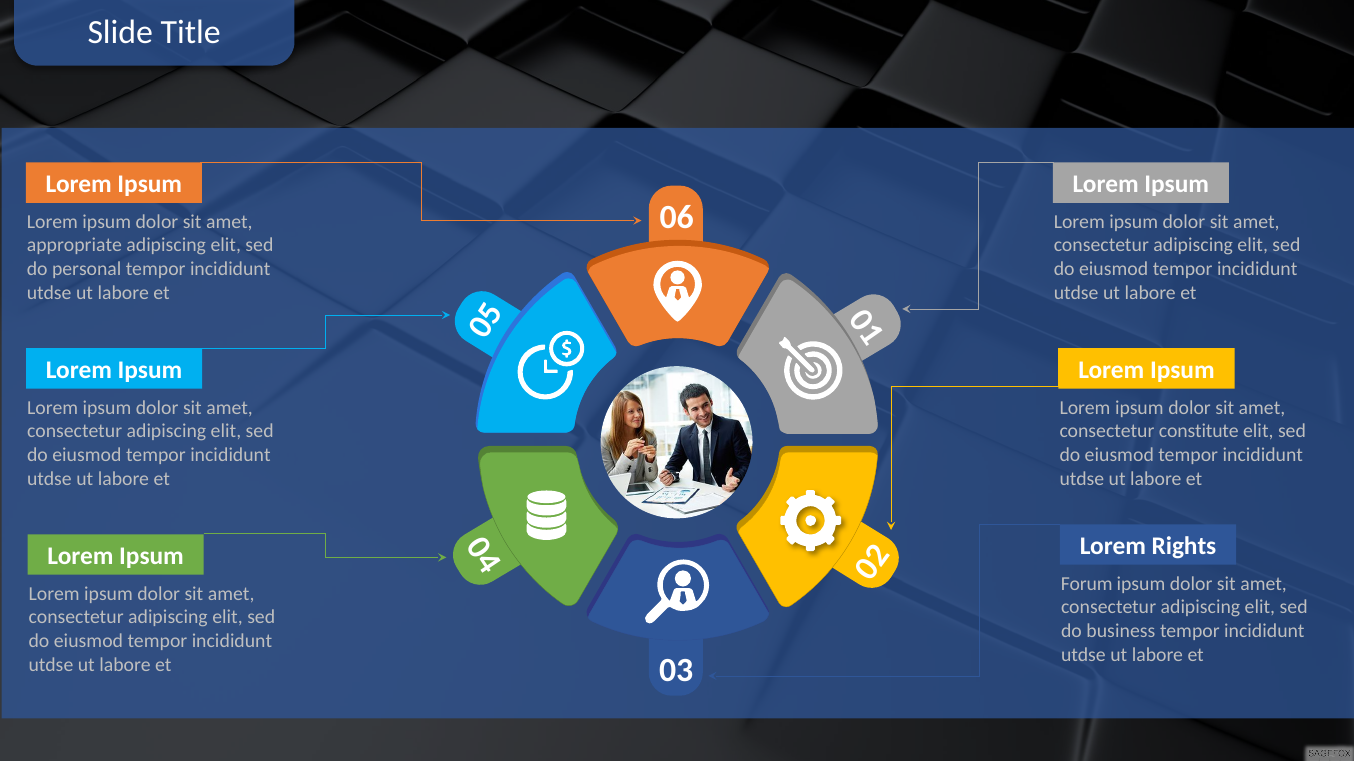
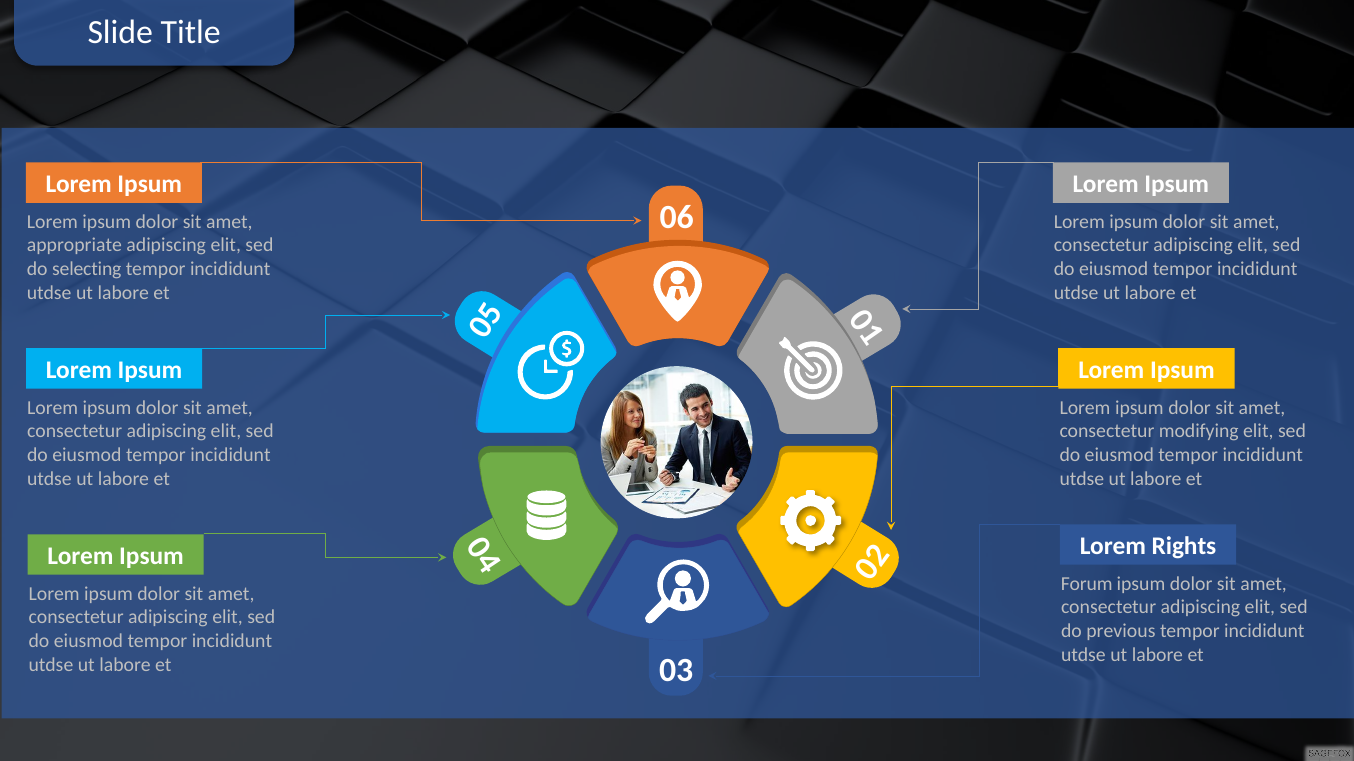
personal: personal -> selecting (87, 269)
constitute: constitute -> modifying (1199, 432)
business: business -> previous (1121, 631)
